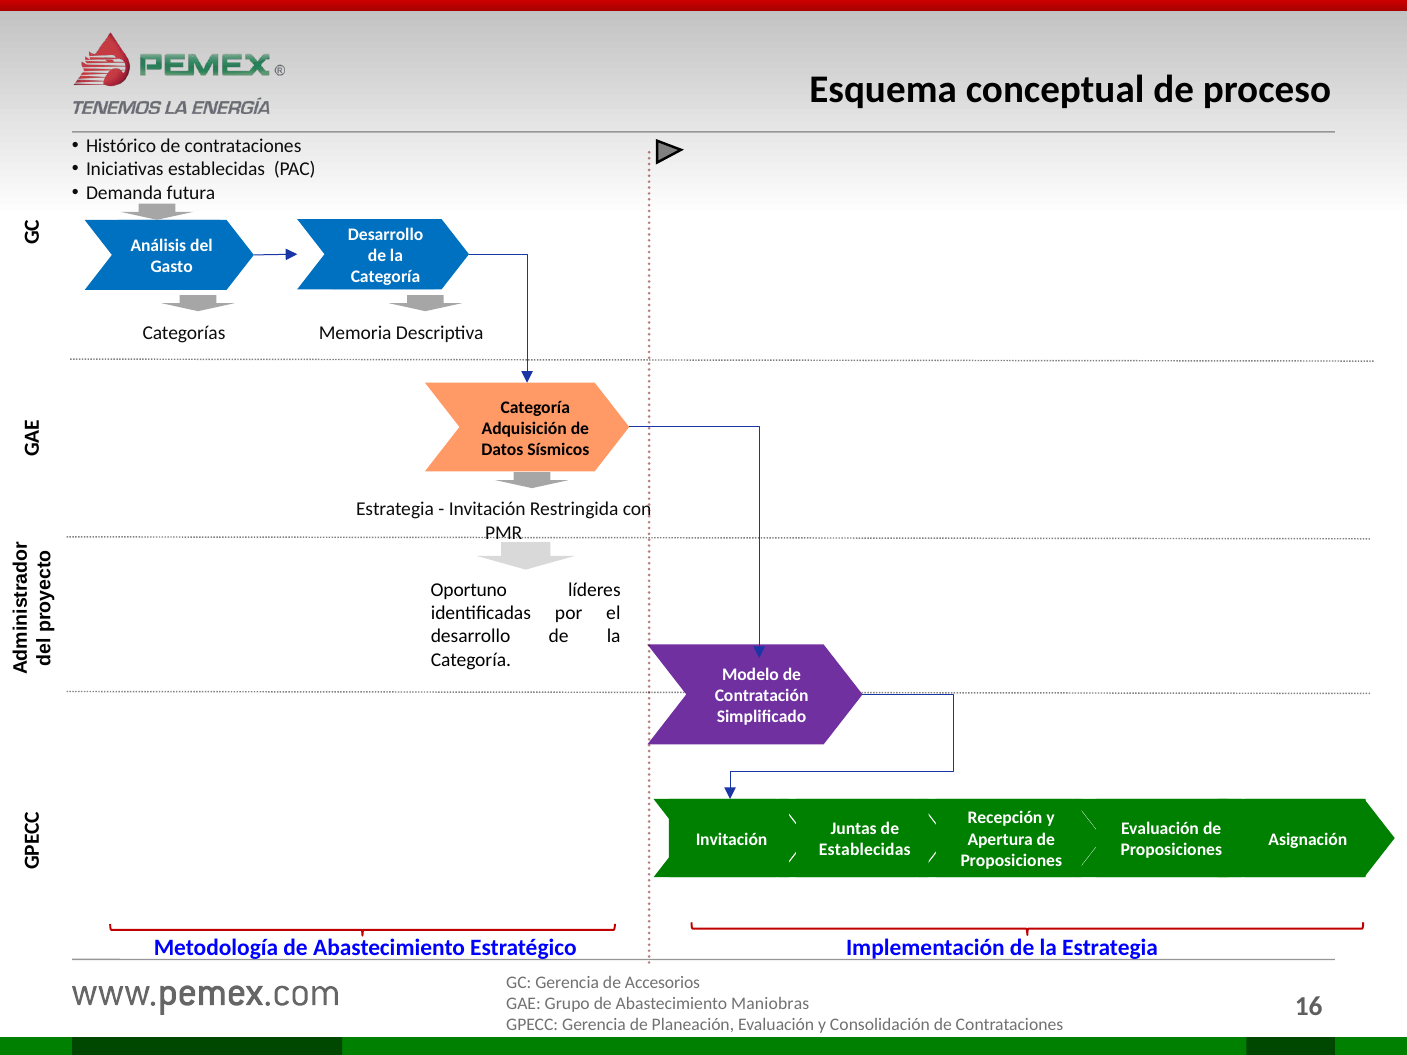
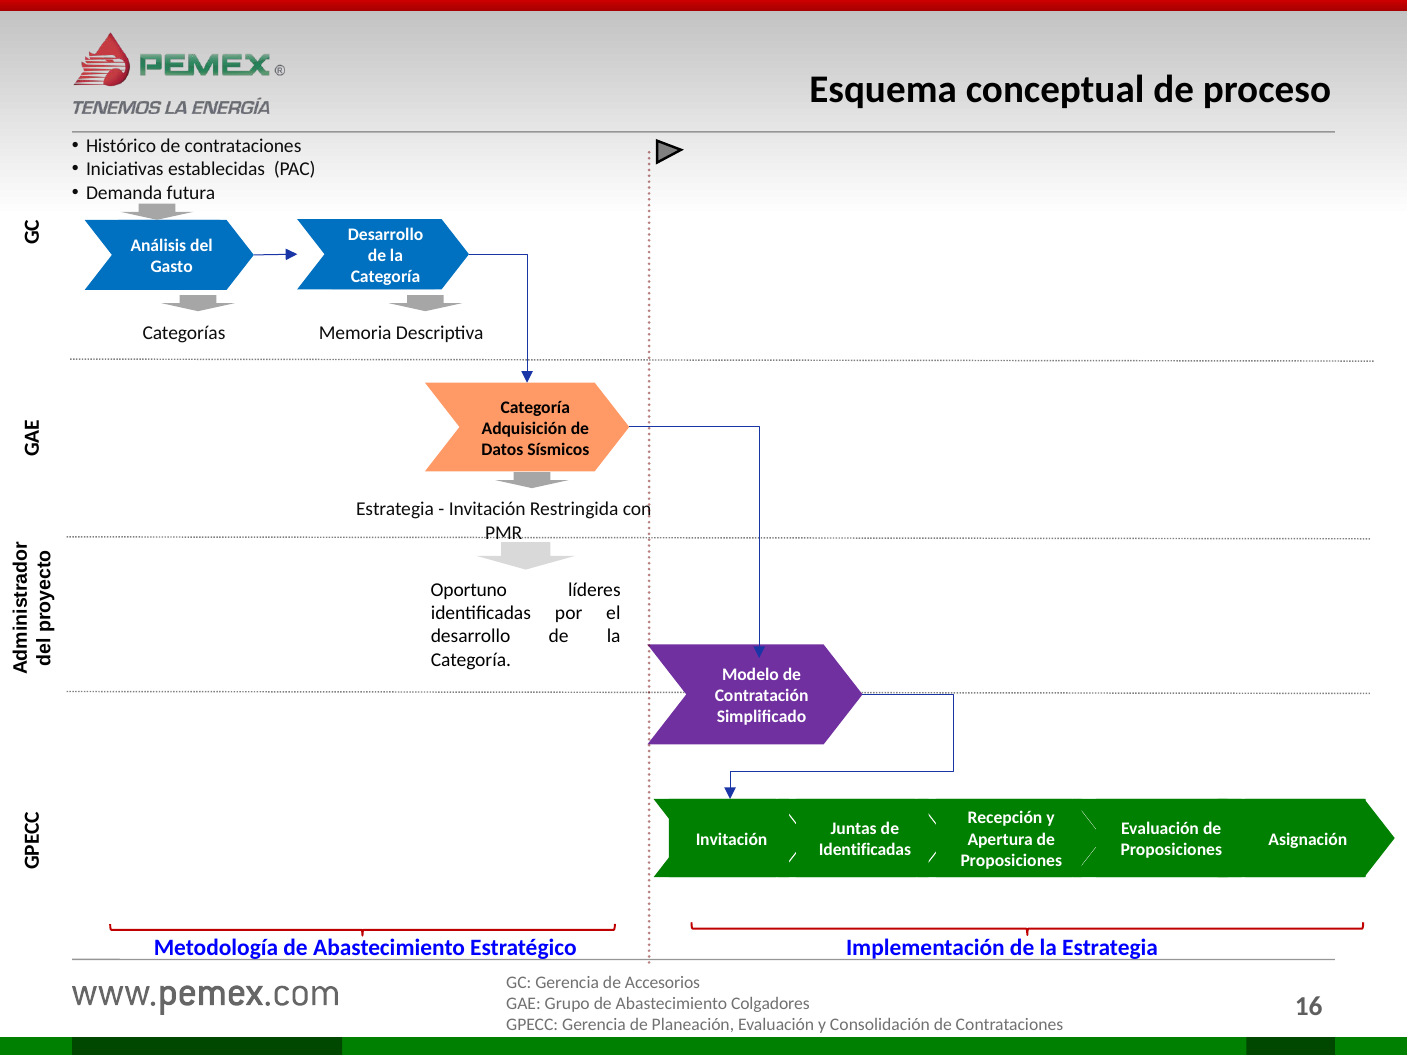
Establecidas: Establecidas -> Identificadas (865, 850)
Maniobras: Maniobras -> Colgadores (770, 1004)
